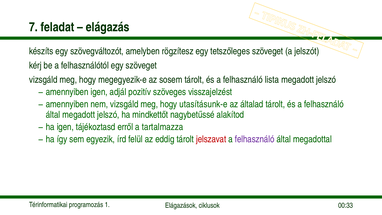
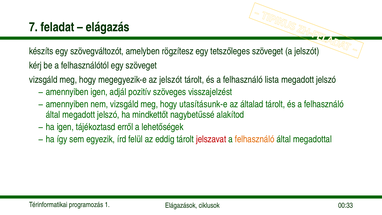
az sosem: sosem -> jelszót (171, 80)
tartalmazza: tartalmazza -> lehetőségek (163, 127)
felhasználó colour: purple -> orange (255, 139)
